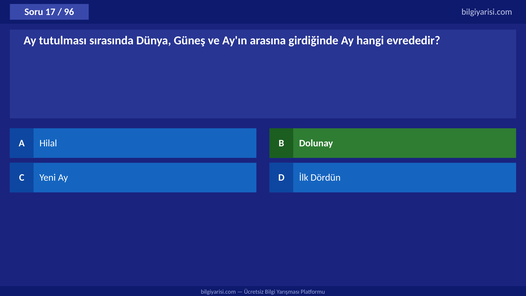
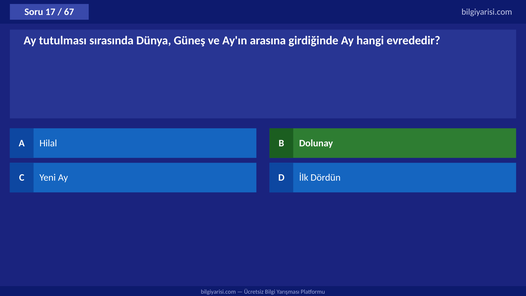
96: 96 -> 67 (69, 12)
